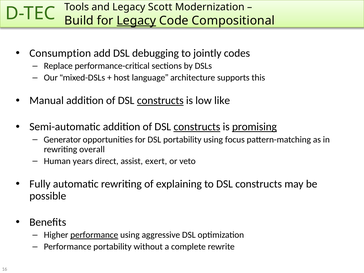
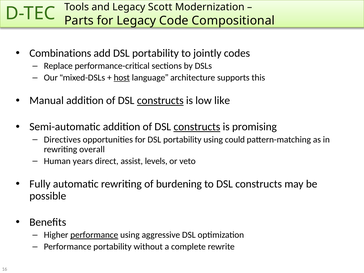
Build: Build -> Parts (79, 21)
Legacy underline: present -> none (136, 21)
Consumption: Consumption -> Combinations (60, 53)
add DSL debugging: debugging -> portability (155, 53)
host underline: none -> present (122, 78)
promising underline: present -> none (254, 127)
Generator: Generator -> Directives (62, 140)
focus: focus -> could (235, 140)
exert: exert -> levels (156, 161)
explaining: explaining -> burdening (179, 184)
